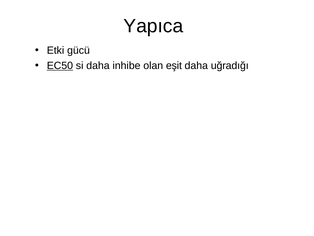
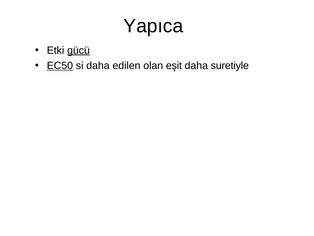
gücü underline: none -> present (78, 50)
inhibe: inhibe -> edilen (126, 66)
uğradığı: uğradığı -> suretiyle (230, 66)
